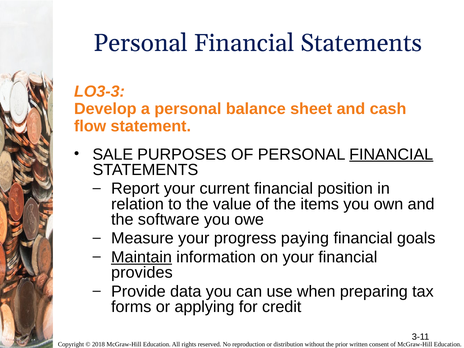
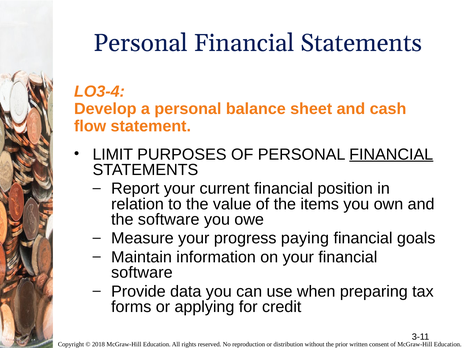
LO3-3: LO3-3 -> LO3-4 (99, 91)
SALE: SALE -> LIMIT (113, 154)
Maintain underline: present -> none (142, 257)
provides: provides -> software (142, 273)
